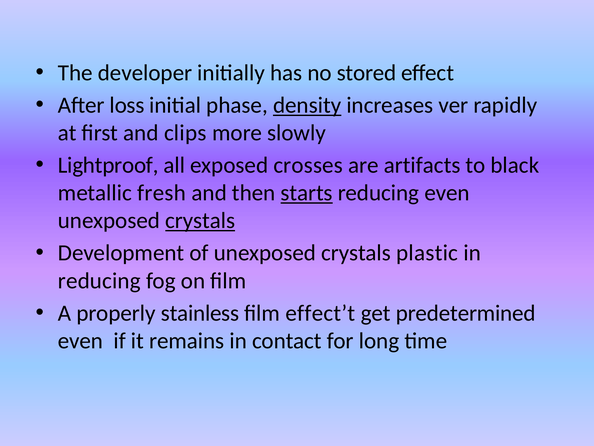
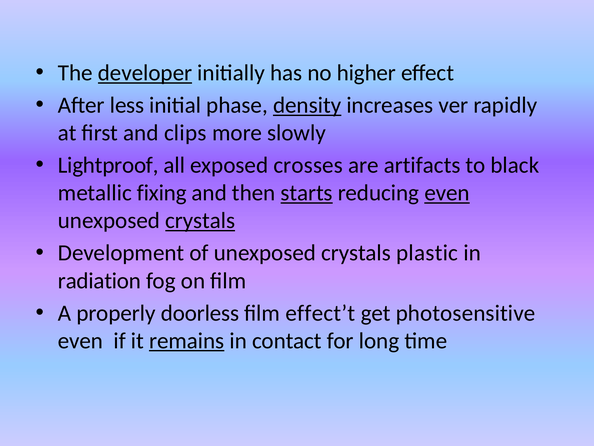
developer underline: none -> present (145, 73)
stored: stored -> higher (366, 73)
loss: loss -> less (127, 105)
fresh: fresh -> fixing (162, 193)
even underline: none -> present (447, 193)
reducing: reducing -> radiation (99, 280)
stainless: stainless -> doorless (200, 313)
predetermined: predetermined -> photosensitive (466, 313)
remains underline: none -> present (187, 340)
